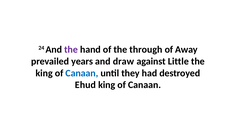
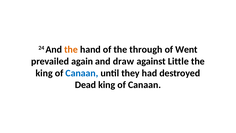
the colour: purple -> orange (71, 49)
Away: Away -> Went (186, 49)
years: years -> again (82, 61)
Ehud: Ehud -> Dead (85, 85)
